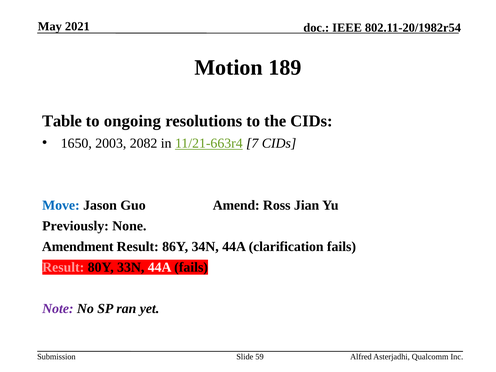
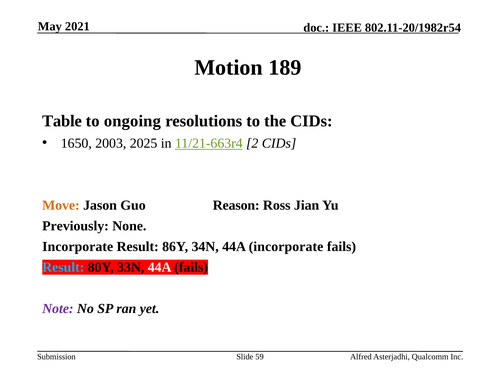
2082: 2082 -> 2025 (144, 143)
7: 7 -> 2 (252, 143)
Move colour: blue -> orange (61, 205)
Amend: Amend -> Reason (236, 205)
Amendment: Amendment -> Incorporate (78, 247)
44A clarification: clarification -> incorporate (286, 247)
Result colour: pink -> light blue (63, 267)
